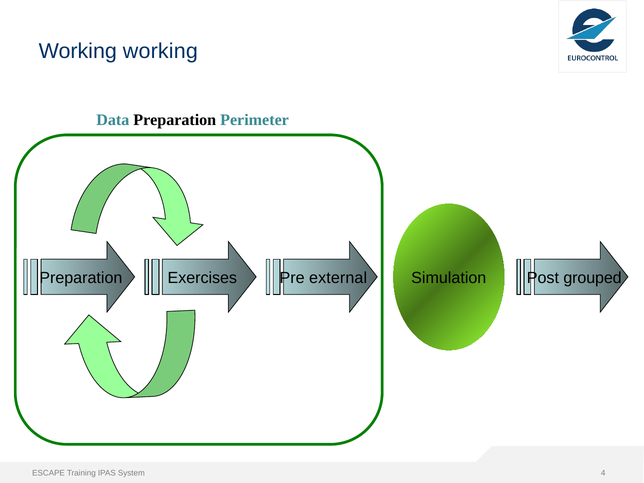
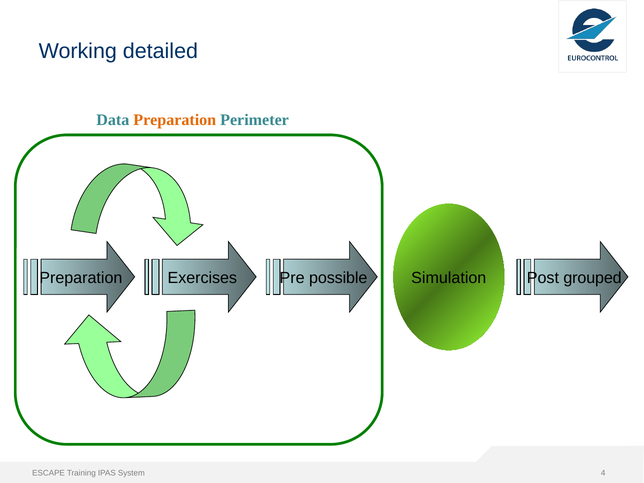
Working working: working -> detailed (160, 51)
Preparation colour: black -> orange (175, 120)
external: external -> possible (338, 278)
